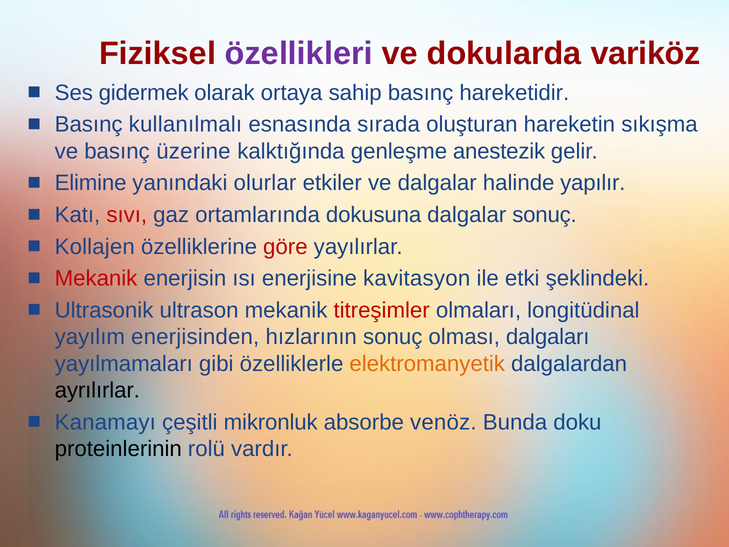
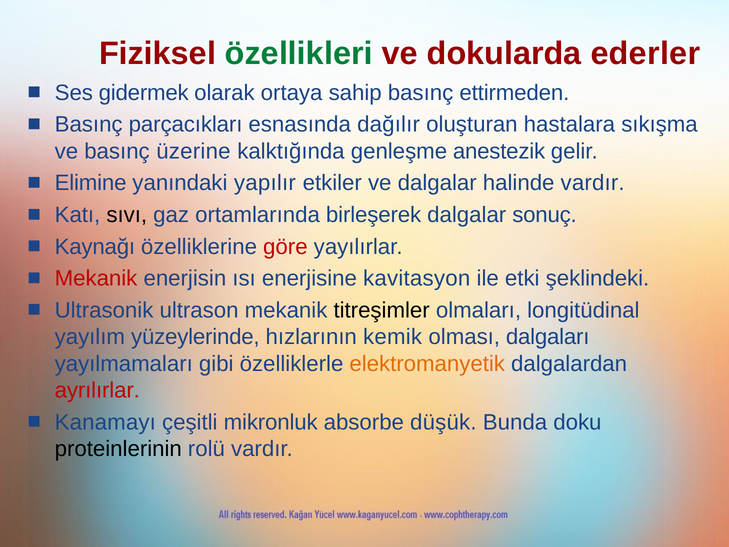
özellikleri colour: purple -> green (299, 53)
variköz: variköz -> ederler (645, 53)
hareketidir: hareketidir -> ettirmeden (514, 93)
kullanılmalı: kullanılmalı -> parçacıkları (186, 125)
sırada: sırada -> dağılır (389, 125)
hareketin: hareketin -> hastalara (569, 125)
olurlar: olurlar -> yapılır (265, 183)
halinde yapılır: yapılır -> vardır (593, 183)
sıvı colour: red -> black (127, 215)
dokusuna: dokusuna -> birleşerek (374, 215)
Kollajen: Kollajen -> Kaynağı (95, 247)
titreşimler colour: red -> black (382, 310)
enerjisinden: enerjisinden -> yüzeylerinde (195, 337)
hızlarının sonuç: sonuç -> kemik (393, 337)
ayrılırlar colour: black -> red (97, 390)
venöz: venöz -> düşük (443, 422)
